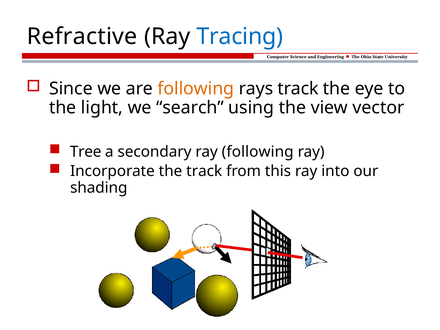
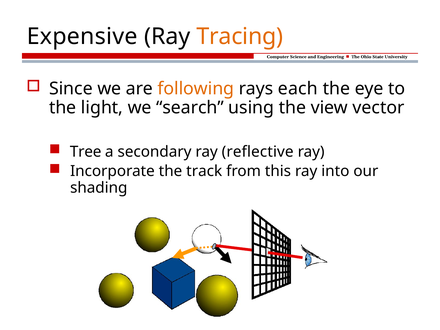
Refractive: Refractive -> Expensive (82, 37)
Tracing colour: blue -> orange (240, 37)
rays track: track -> each (298, 89)
ray following: following -> reflective (258, 152)
